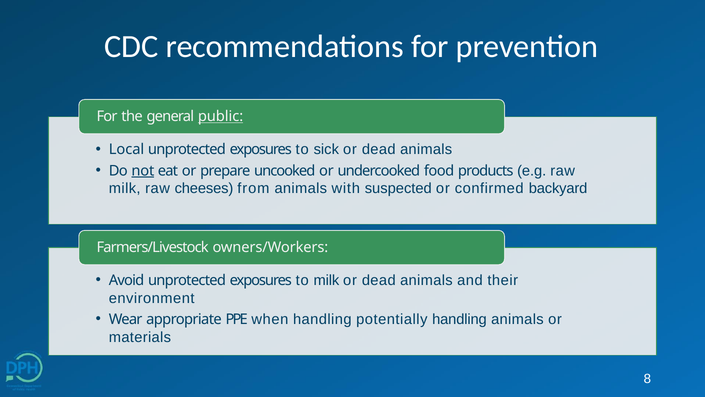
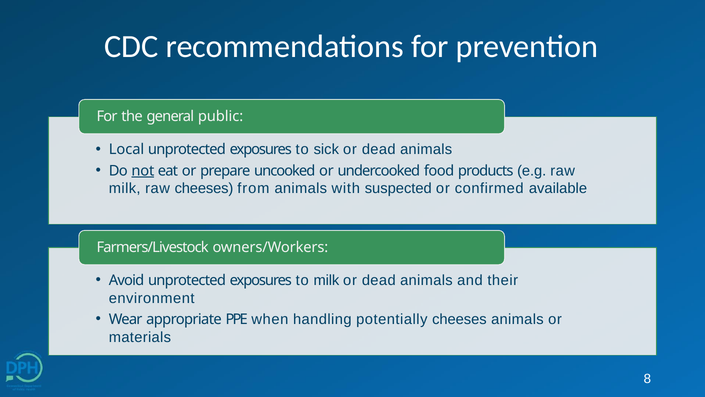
public underline: present -> none (221, 116)
backyard: backyard -> available (558, 188)
potentially handling: handling -> cheeses (459, 319)
